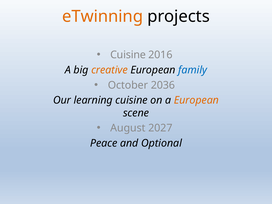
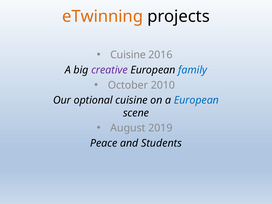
creative colour: orange -> purple (109, 70)
2036: 2036 -> 2010 (163, 85)
learning: learning -> optional (93, 100)
European colour: orange -> blue (196, 100)
2027: 2027 -> 2019 (160, 128)
Optional: Optional -> Students (161, 143)
